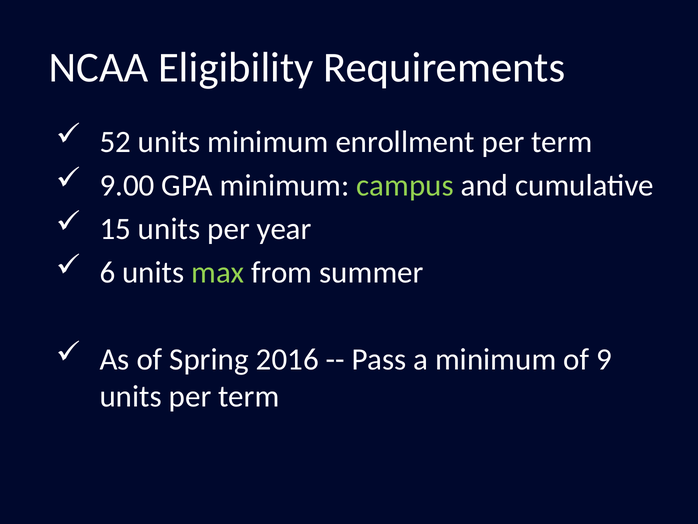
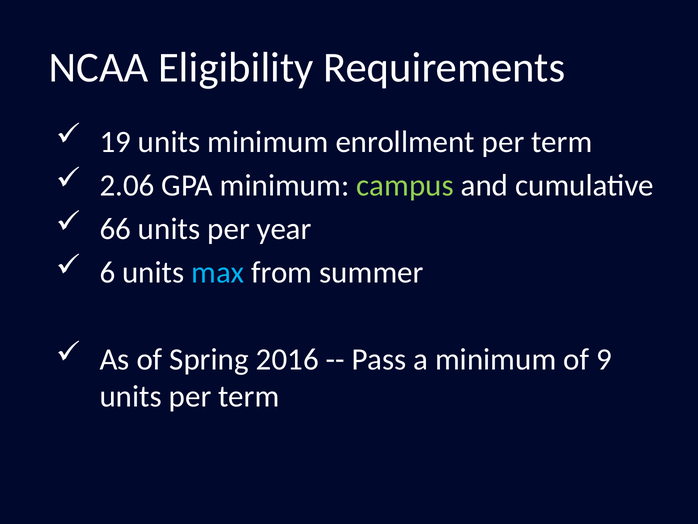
52: 52 -> 19 (115, 142)
9.00: 9.00 -> 2.06 (127, 185)
15: 15 -> 66 (115, 229)
max colour: light green -> light blue (218, 272)
